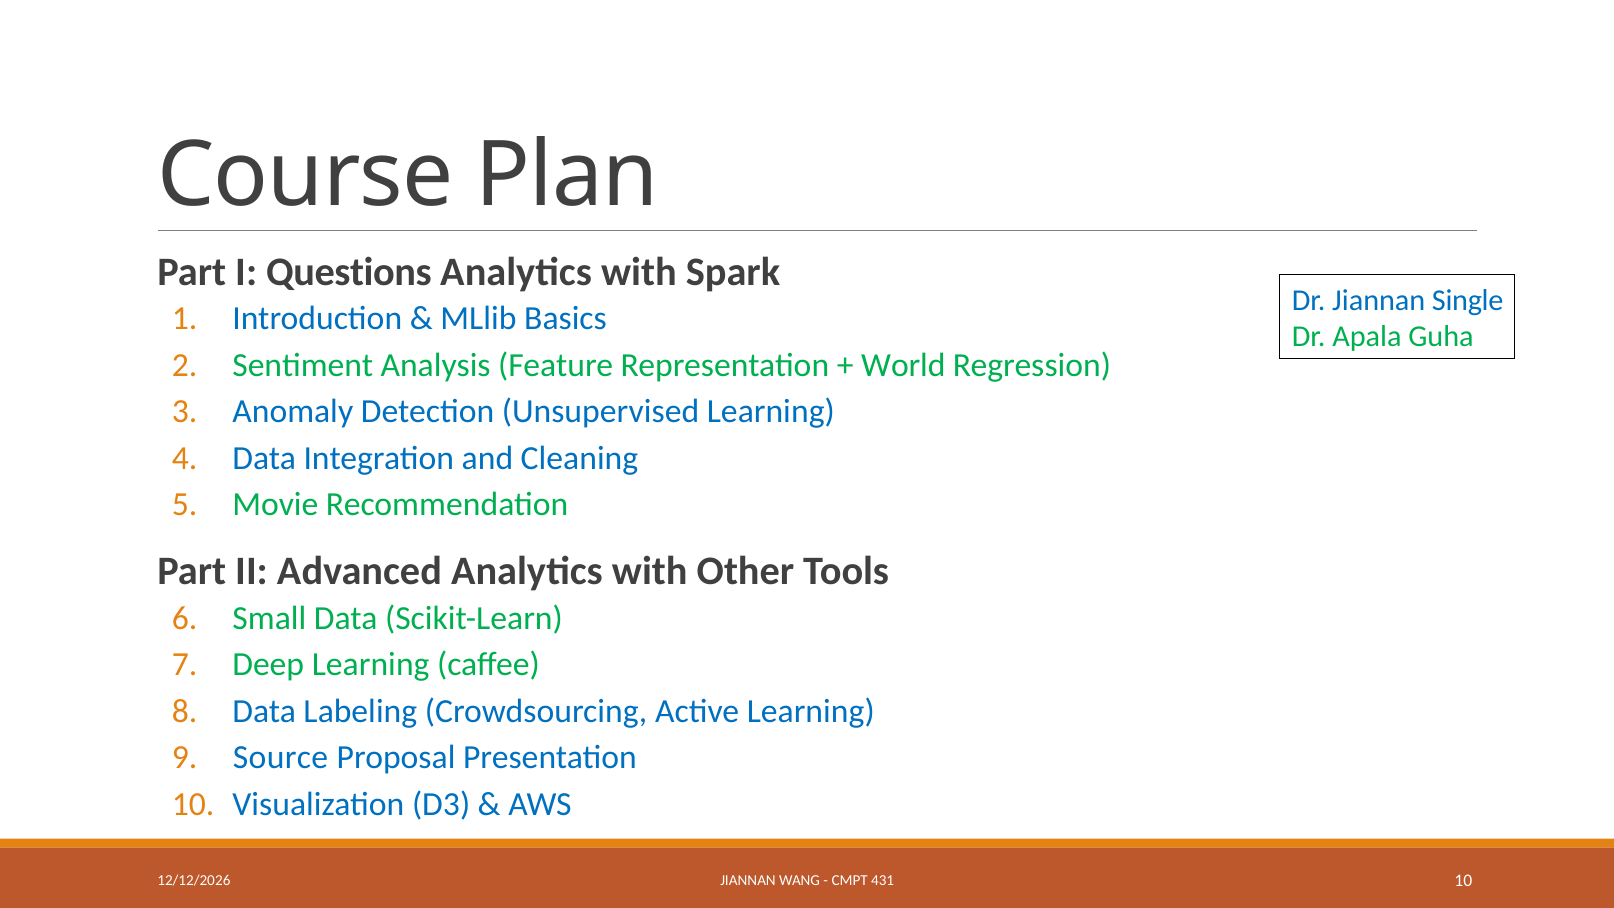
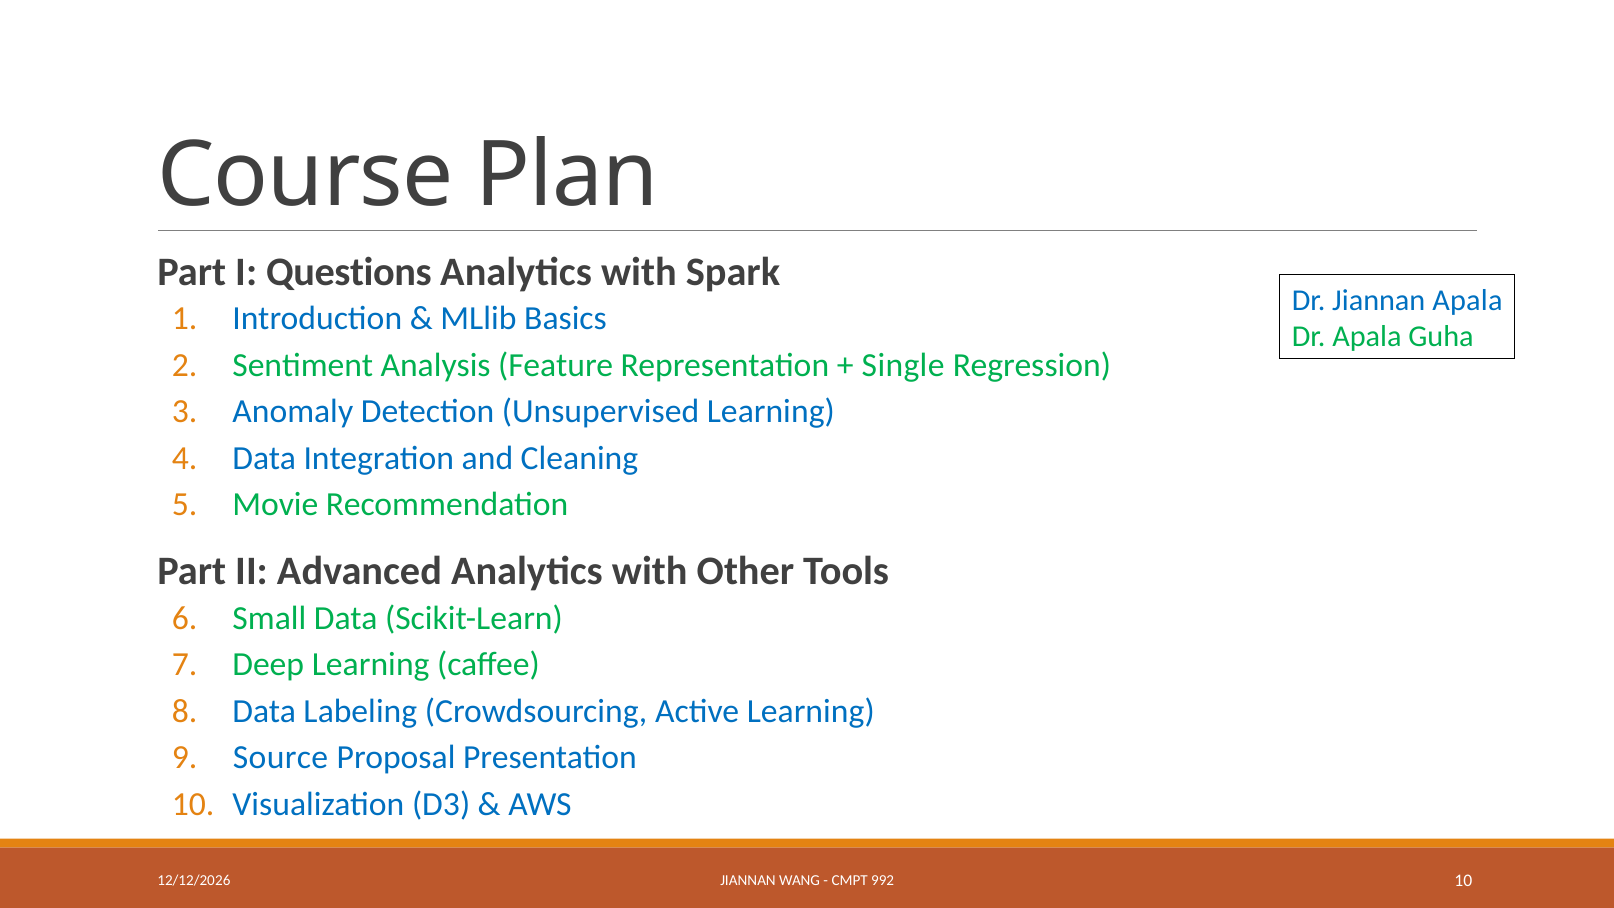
Jiannan Single: Single -> Apala (1467, 301)
World: World -> Single (903, 365)
431: 431 -> 992 (883, 880)
